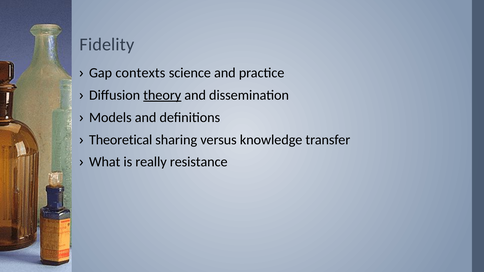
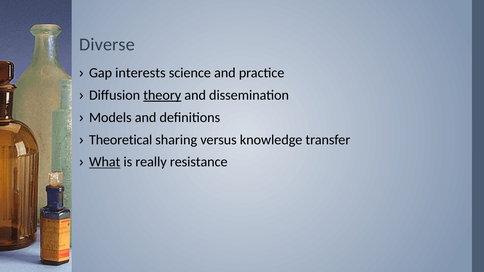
Fidelity: Fidelity -> Diverse (107, 45)
contexts: contexts -> interests (140, 73)
What underline: none -> present (105, 162)
